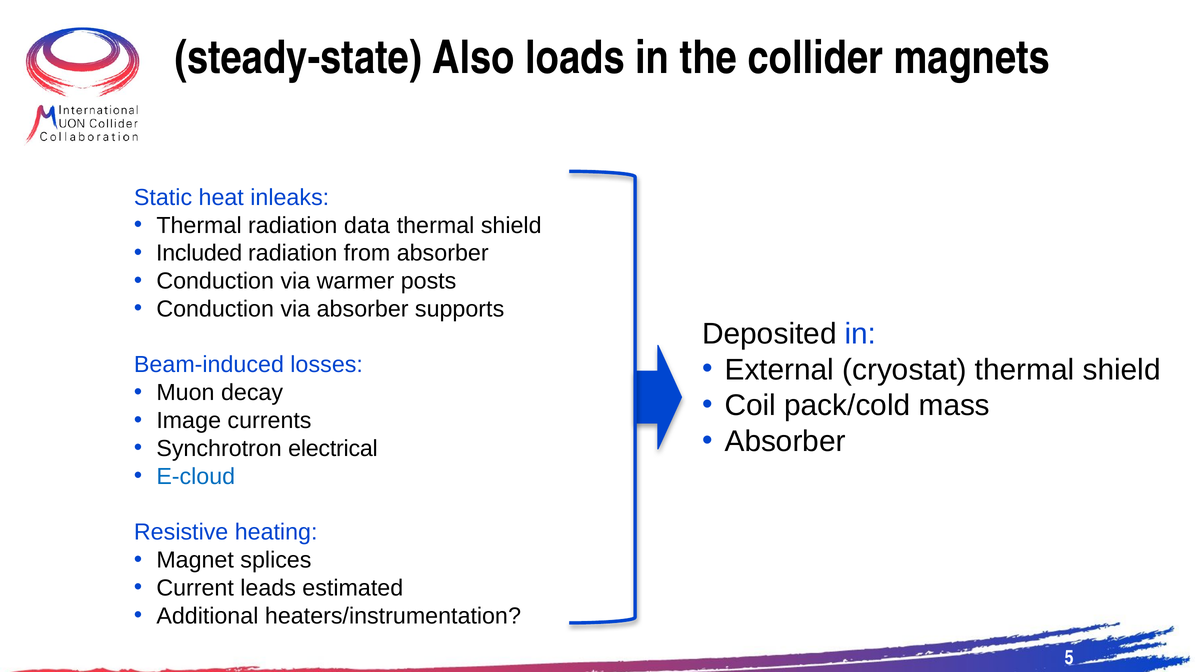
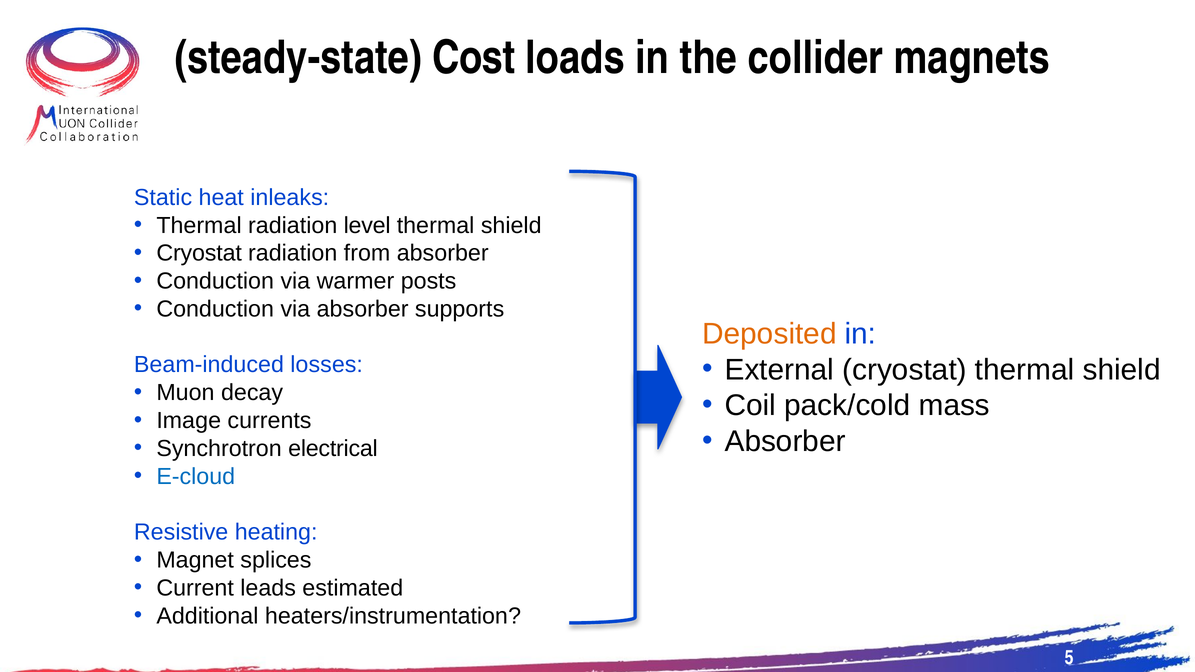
Also: Also -> Cost (474, 58)
data: data -> level (367, 225)
Included: Included -> Cryostat (199, 253)
Deposited colour: black -> orange (769, 334)
